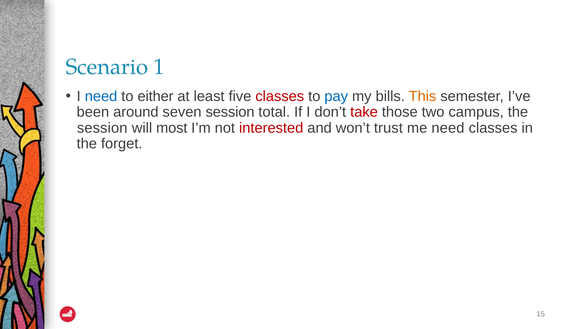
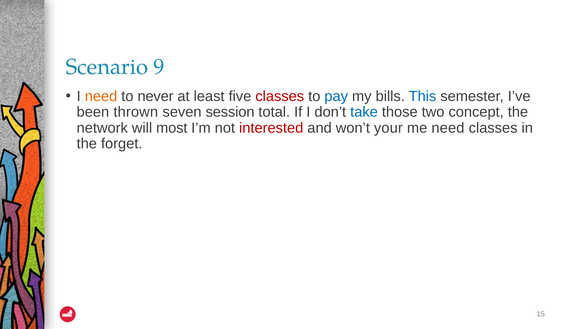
1: 1 -> 9 (159, 67)
need colour: blue -> orange (101, 96)
either: either -> never (156, 96)
This colour: orange -> blue (422, 96)
around: around -> thrown (136, 112)
take colour: red -> blue (364, 112)
campus: campus -> concept (476, 112)
session: session -> network (102, 128)
trust: trust -> your (388, 128)
